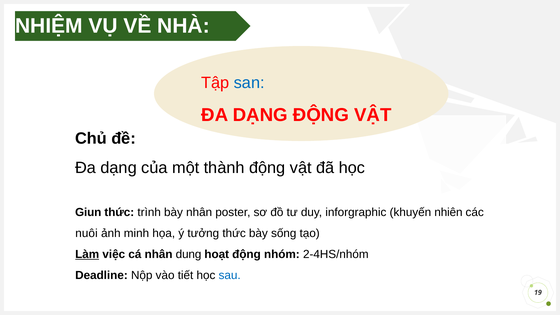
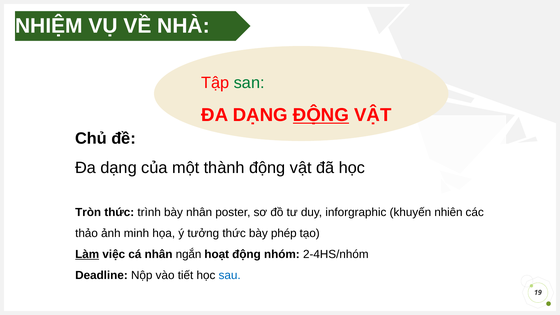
san colour: blue -> green (249, 83)
ĐỘNG underline: none -> present (321, 115)
Giun: Giun -> Tròn (88, 212)
nuôi: nuôi -> thảo (87, 233)
sống: sống -> phép (284, 233)
dung: dung -> ngắn (189, 254)
